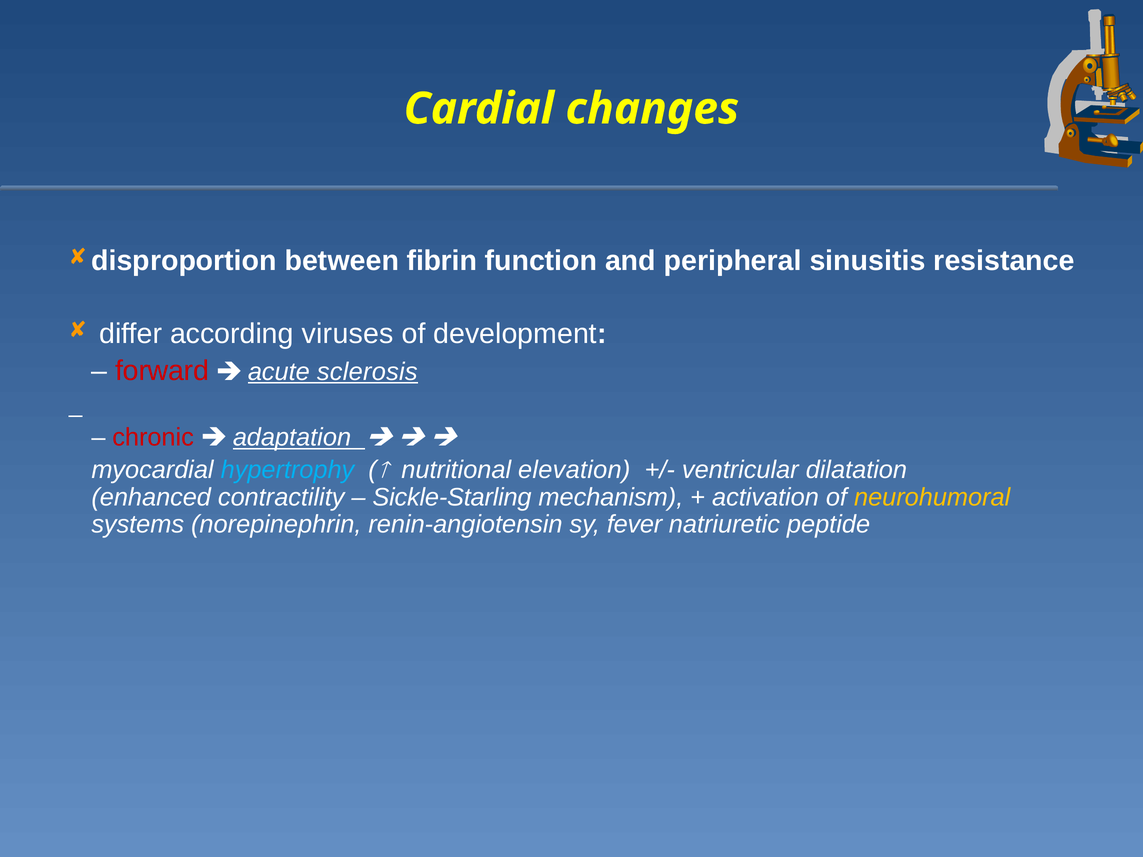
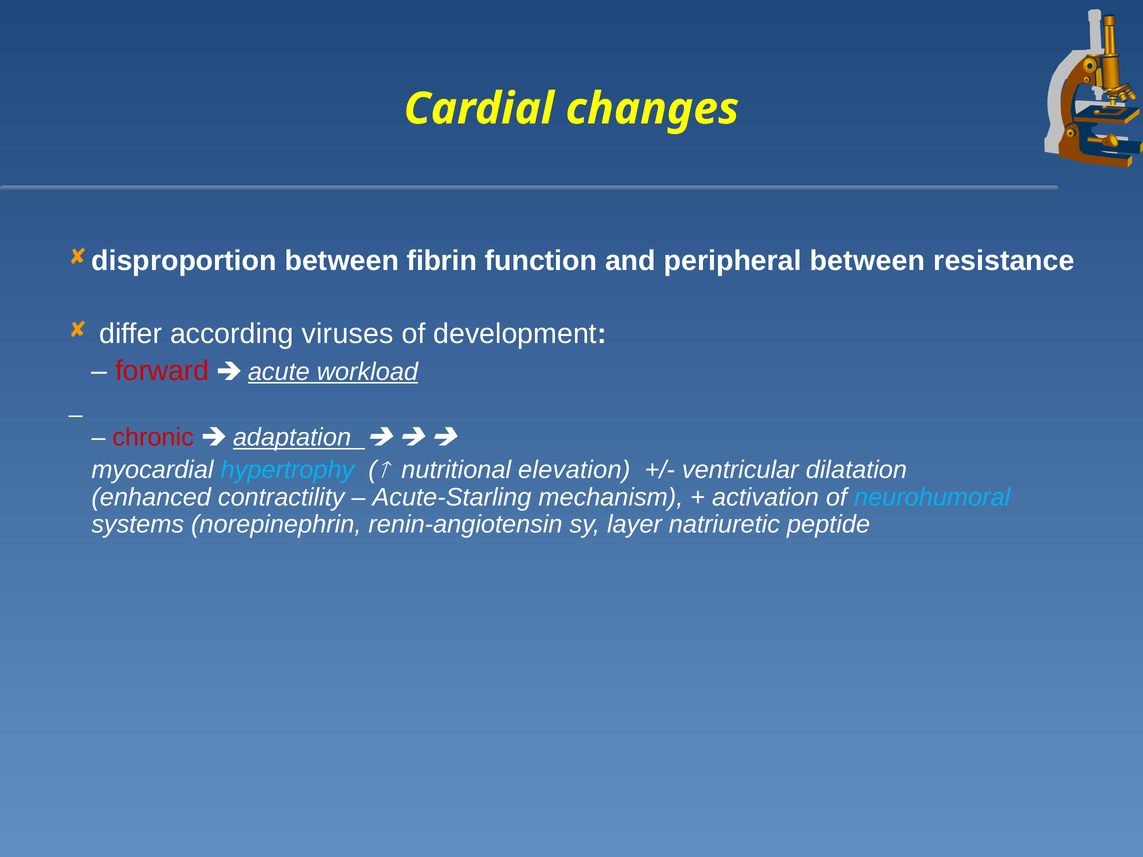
peripheral sinusitis: sinusitis -> between (867, 261)
sclerosis: sclerosis -> workload (367, 372)
Sickle-Starling: Sickle-Starling -> Acute-Starling (452, 497)
neurohumoral colour: yellow -> light blue (932, 497)
fever: fever -> layer (634, 525)
